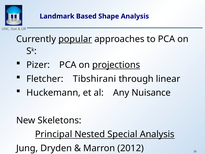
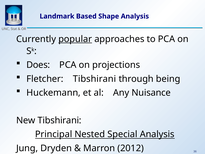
Pizer: Pizer -> Does (38, 65)
projections underline: present -> none (116, 65)
linear: linear -> being (168, 79)
New Skeletons: Skeletons -> Tibshirani (60, 120)
